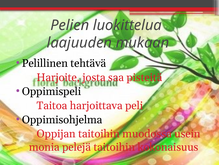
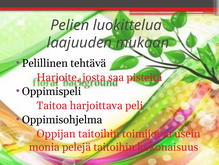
muodossa: muodossa -> toimijoina (147, 133)
